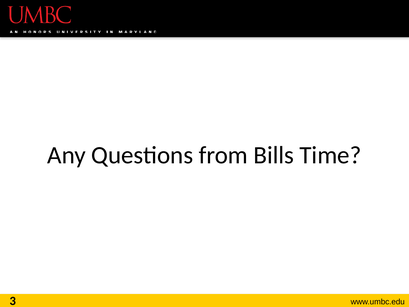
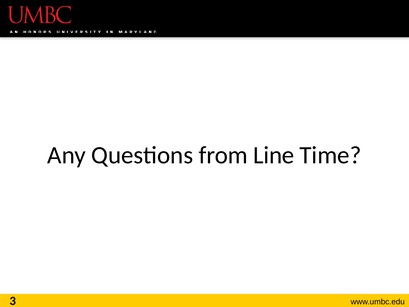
Bills: Bills -> Line (274, 155)
